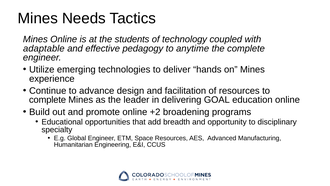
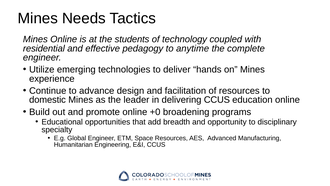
adaptable: adaptable -> residential (44, 48)
complete: complete -> domestic (48, 100)
delivering GOAL: GOAL -> CCUS (217, 100)
+2: +2 -> +0 (155, 112)
